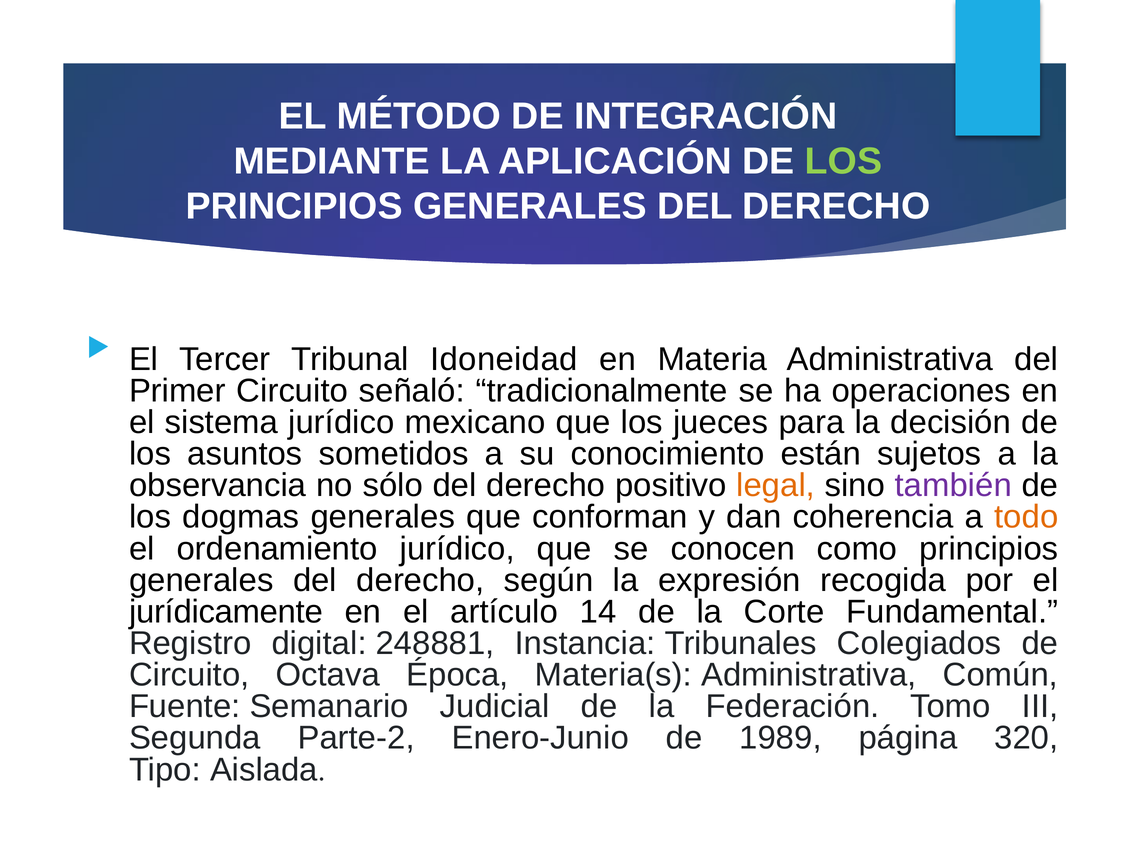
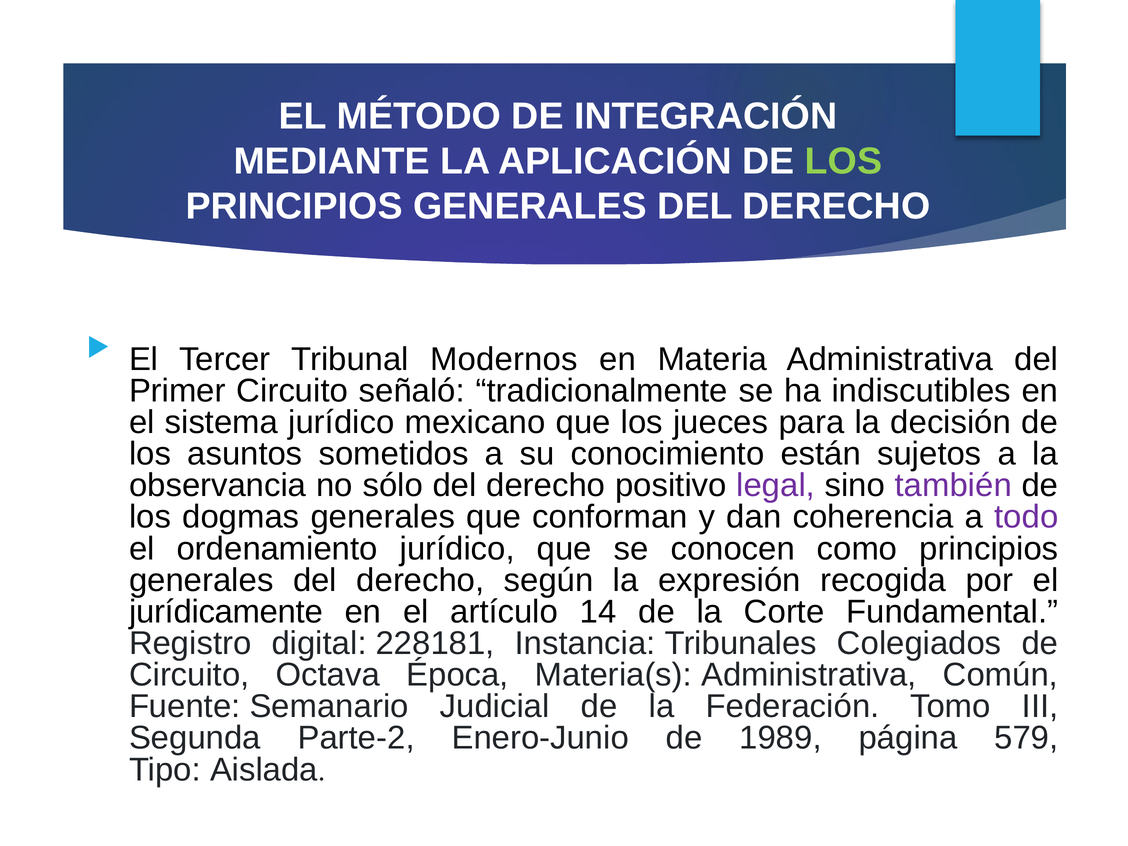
Idoneidad: Idoneidad -> Modernos (504, 359)
operaciones: operaciones -> indiscutibles (921, 391)
legal colour: orange -> purple (776, 486)
todo colour: orange -> purple (1026, 517)
248881: 248881 -> 228181 (435, 643)
320: 320 -> 579 (1026, 738)
